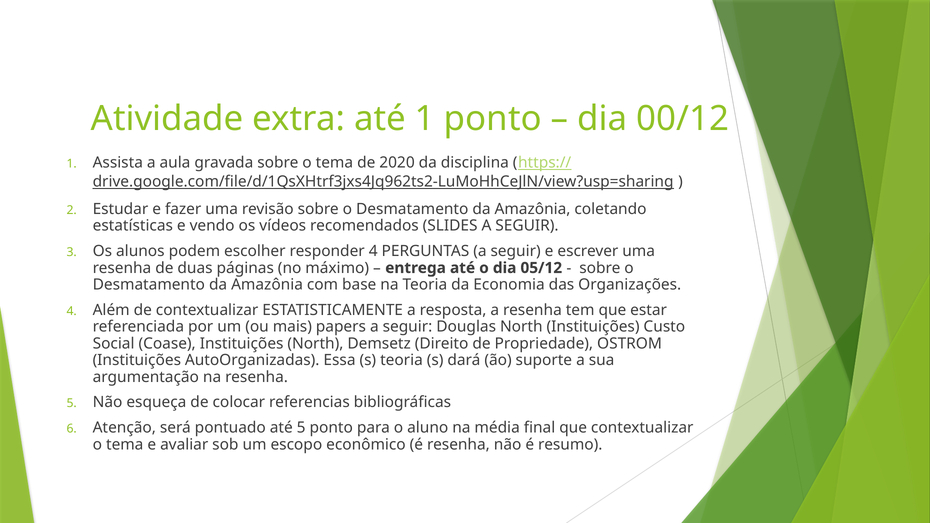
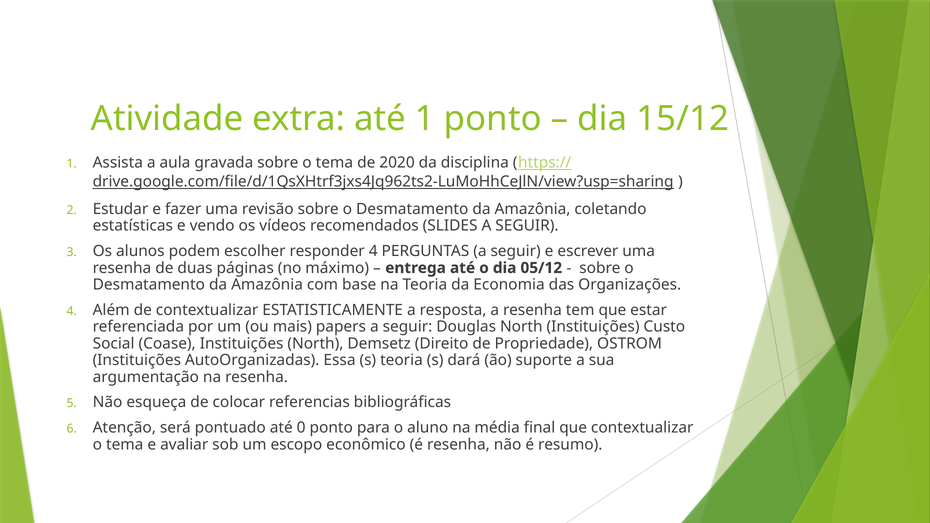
00/12: 00/12 -> 15/12 (683, 119)
até 5: 5 -> 0 (301, 428)
